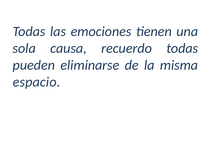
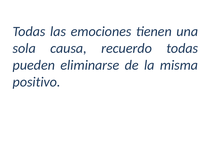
espacio: espacio -> positivo (37, 82)
